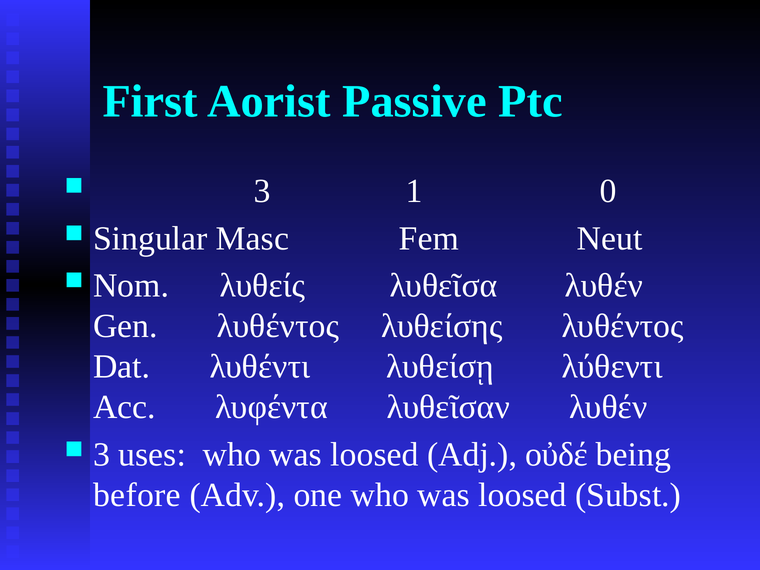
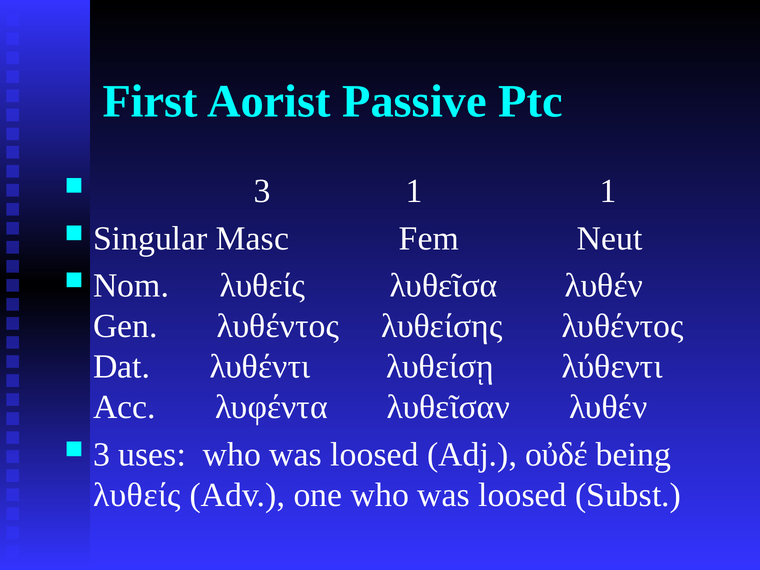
1 0: 0 -> 1 (608, 191)
before: before -> λυθείς (137, 495)
